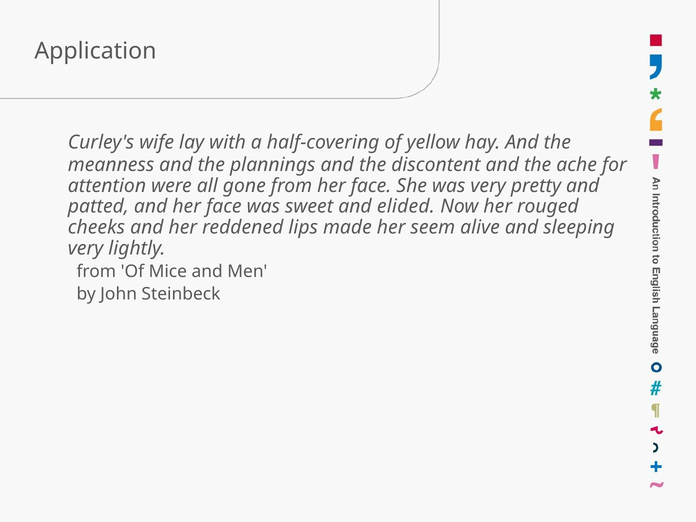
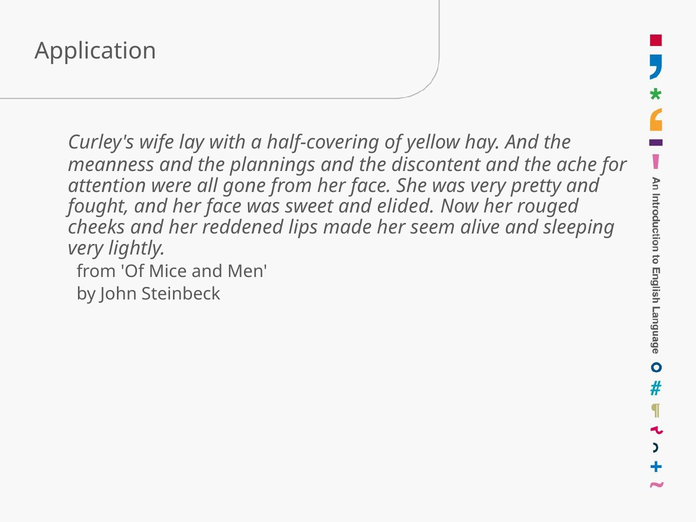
patted: patted -> fought (98, 207)
